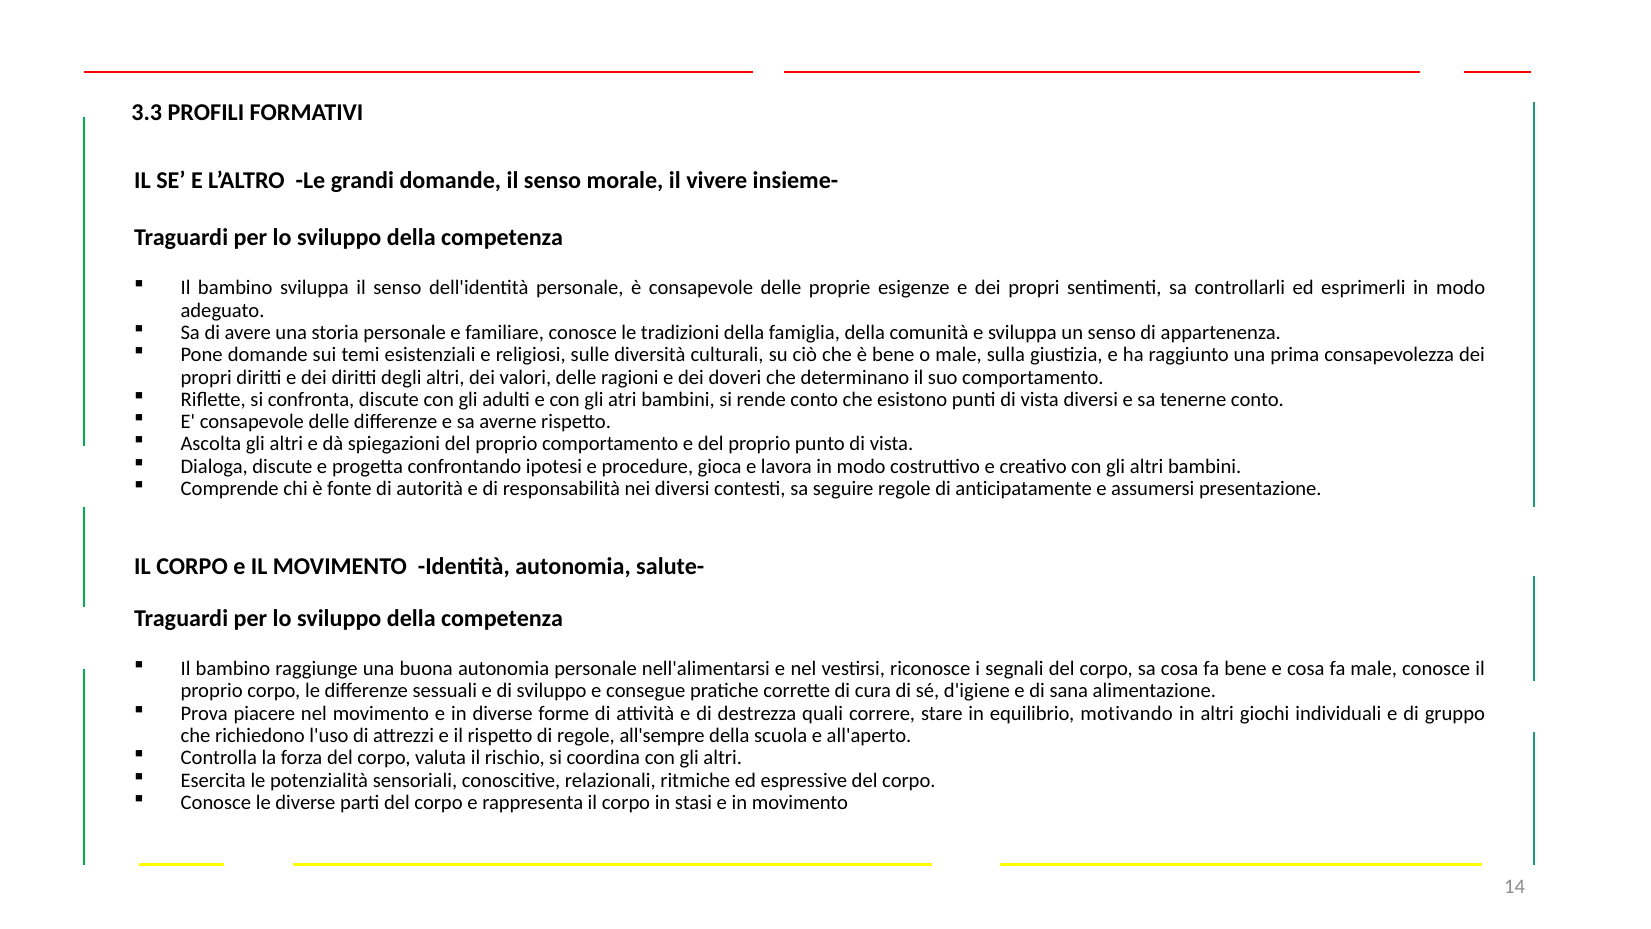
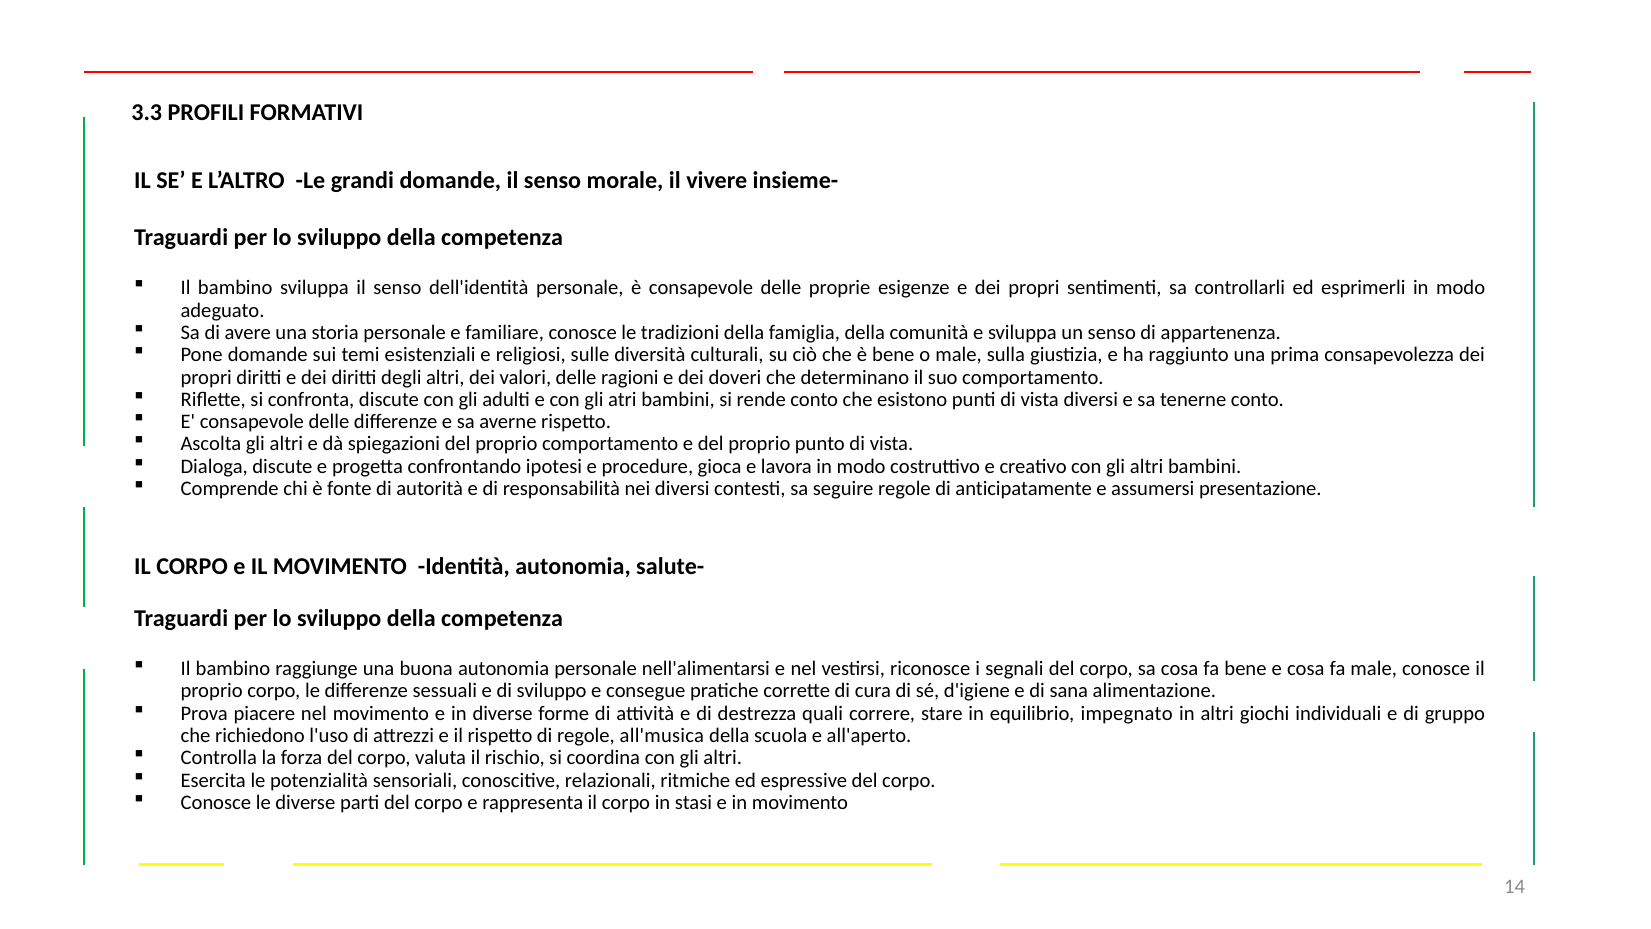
motivando: motivando -> impegnato (1127, 713)
all'sempre: all'sempre -> all'musica (662, 735)
